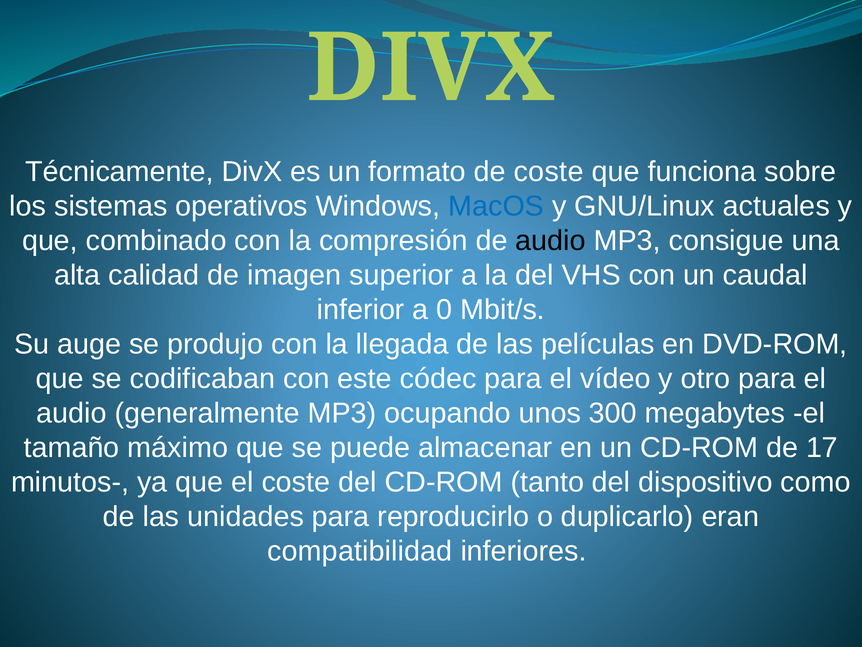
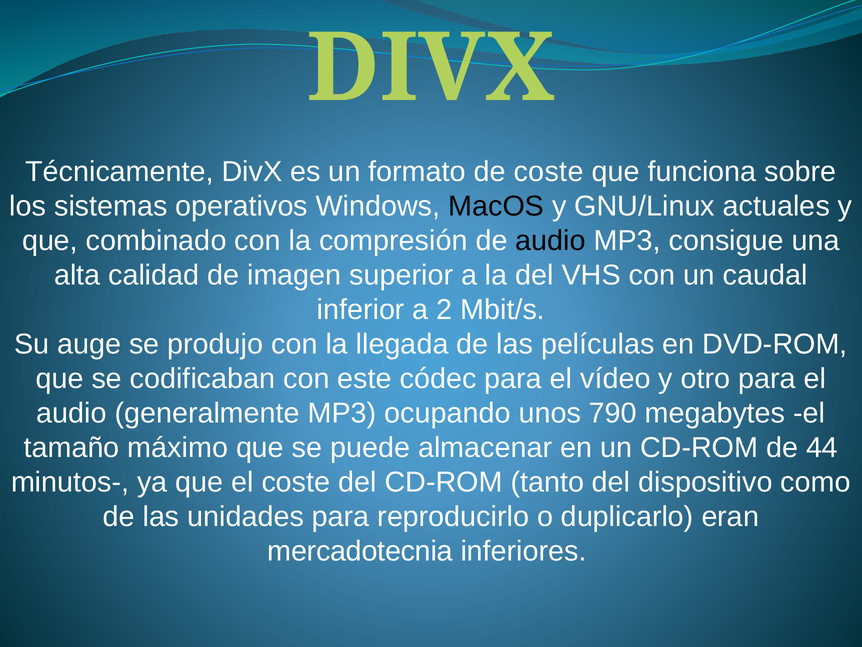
MacOS colour: blue -> black (496, 206)
0: 0 -> 2 (444, 310)
300: 300 -> 790 (613, 413)
17: 17 -> 44 (822, 447)
compatibilidad: compatibilidad -> mercadotecnia (360, 551)
